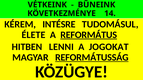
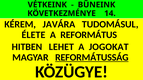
INTÉSRE: INTÉSRE -> JAVÁRA (59, 24)
REFORMÁTUS underline: present -> none (89, 35)
LENNI: LENNI -> LEHET (61, 47)
